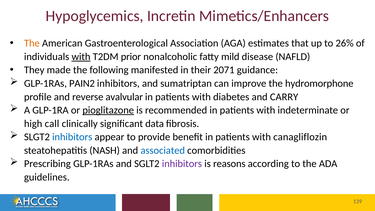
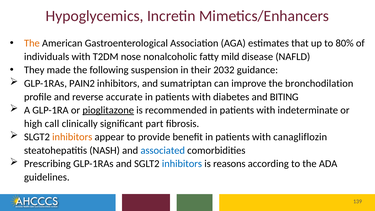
26%: 26% -> 80% (345, 43)
with underline: present -> none (81, 57)
prior: prior -> nose (131, 57)
manifested: manifested -> suspension (155, 70)
2071: 2071 -> 2032 (224, 70)
hydromorphone: hydromorphone -> bronchodilation (319, 83)
avalvular: avalvular -> accurate (124, 97)
CARRY: CARRY -> BITING (284, 97)
data: data -> part (154, 124)
inhibitors colour: blue -> orange (72, 137)
inhibitors colour: purple -> blue (182, 164)
